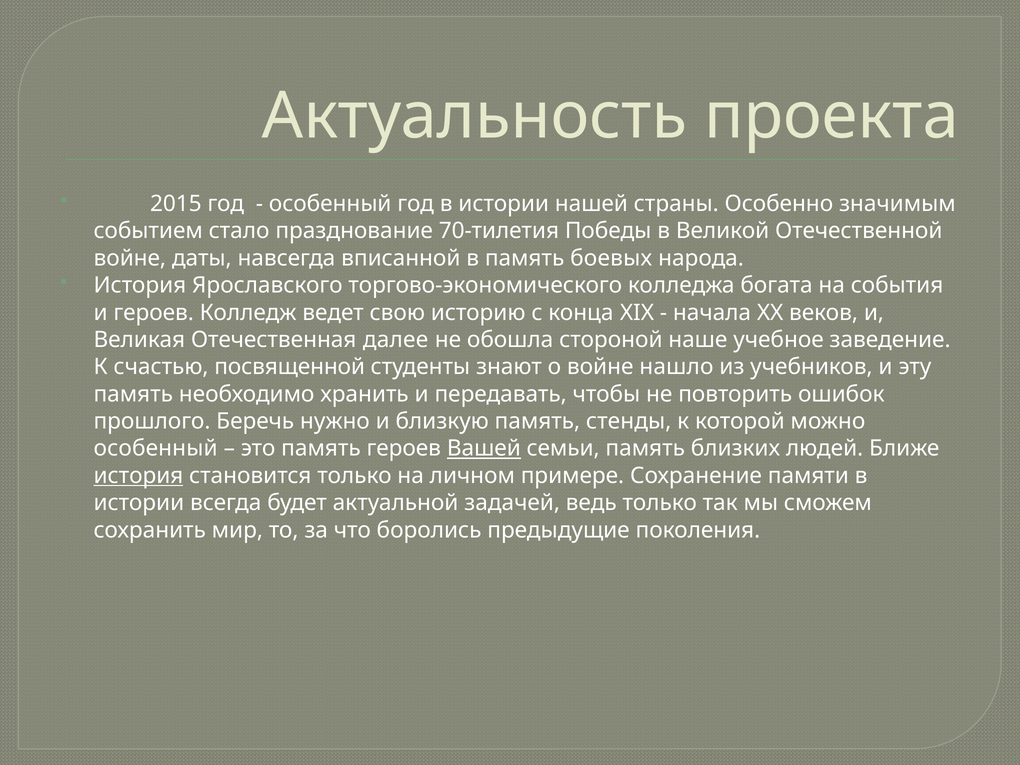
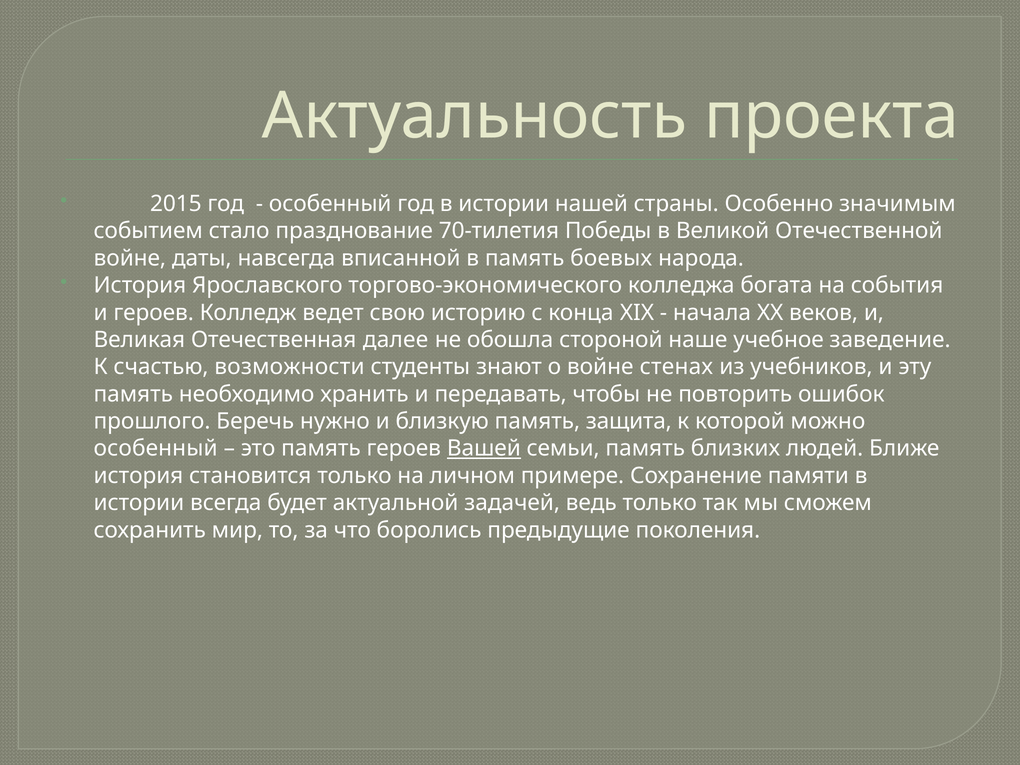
посвященной: посвященной -> возможности (289, 367)
нашло: нашло -> стенах (676, 367)
стенды: стенды -> защита (629, 421)
история underline: present -> none (138, 476)
